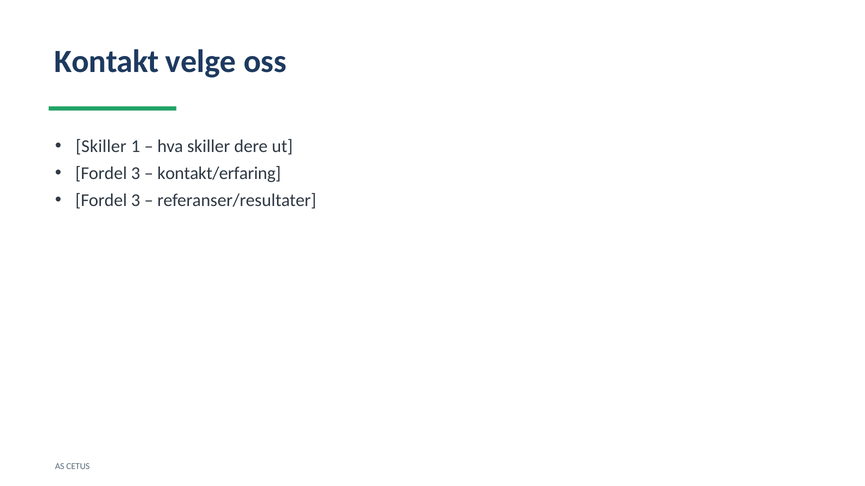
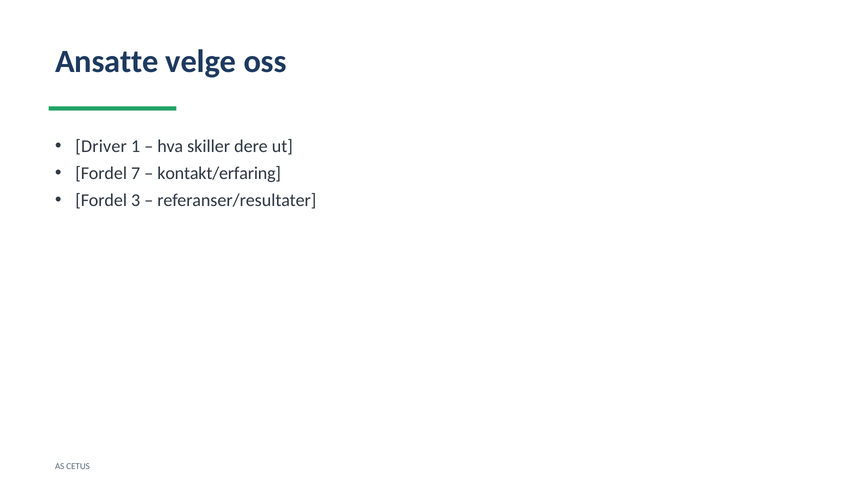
Kontakt: Kontakt -> Ansatte (107, 62)
Skiller: Skiller -> Driver (101, 147)
3: 3 -> 7 (136, 174)
